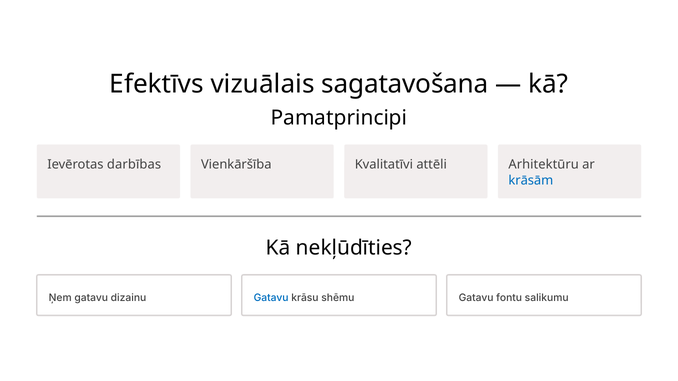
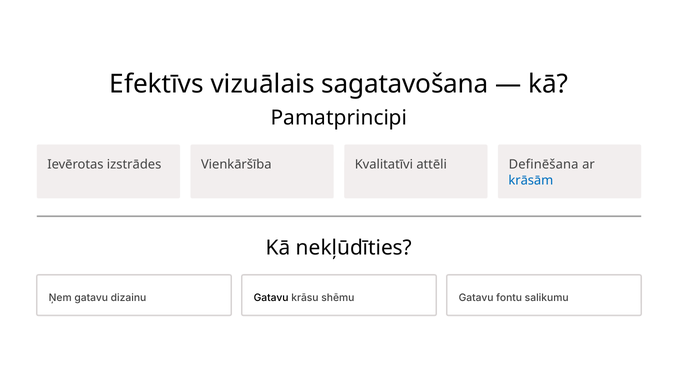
darbības: darbības -> izstrādes (134, 165)
Arhitektūru: Arhitektūru -> Definēšana (544, 165)
Gatavu colour: blue -> black (271, 298)
